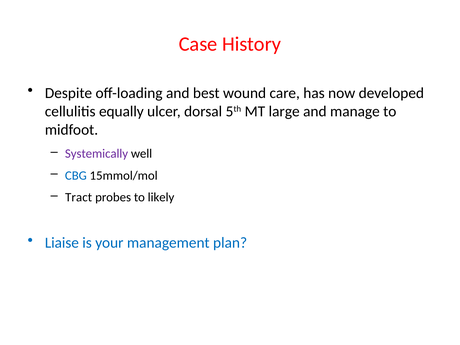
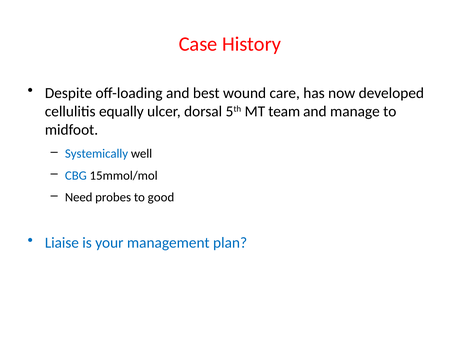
large: large -> team (284, 111)
Systemically colour: purple -> blue (97, 154)
Tract: Tract -> Need (79, 197)
likely: likely -> good (161, 197)
